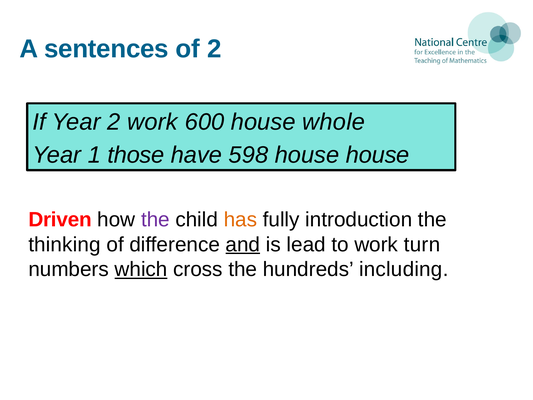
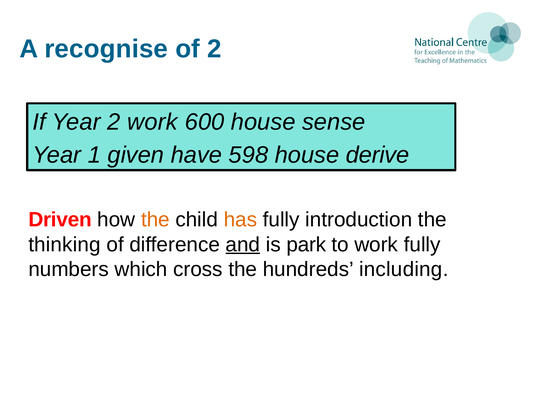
sentences: sentences -> recognise (106, 49)
whole: whole -> sense (334, 122)
those: those -> given (136, 155)
house house: house -> derive (378, 155)
the colour: purple -> orange (155, 219)
lead: lead -> park (306, 244)
work turn: turn -> fully (422, 244)
which underline: present -> none (141, 269)
